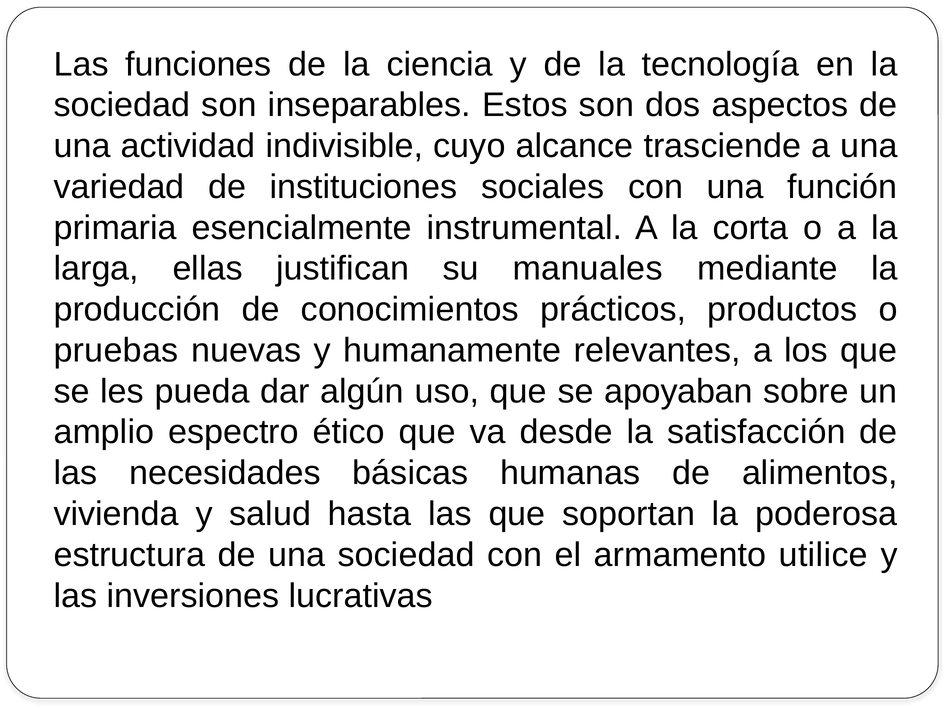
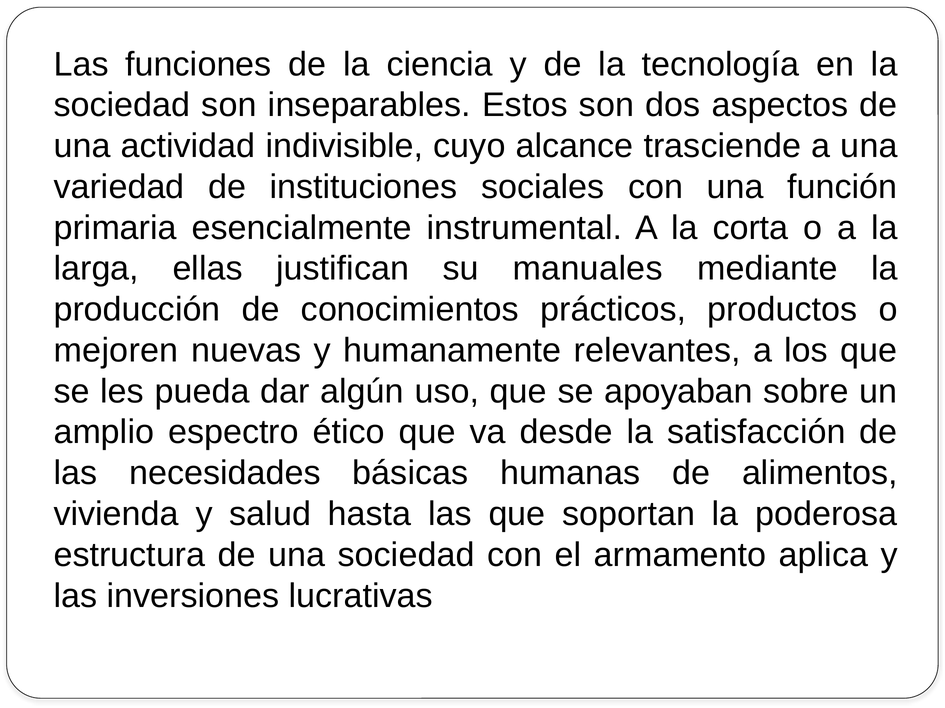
pruebas: pruebas -> mejoren (116, 351)
utilice: utilice -> aplica (824, 555)
